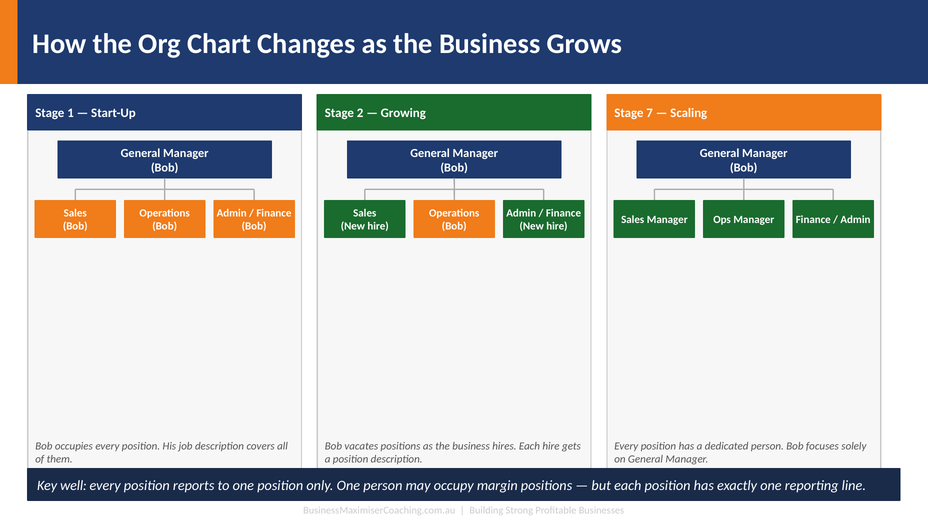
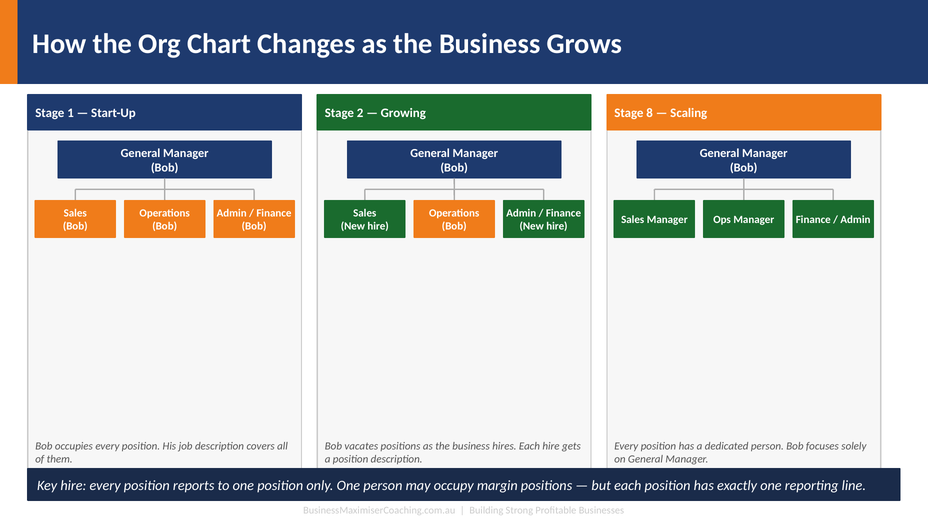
7: 7 -> 8 (650, 113)
Key well: well -> hire (73, 485)
